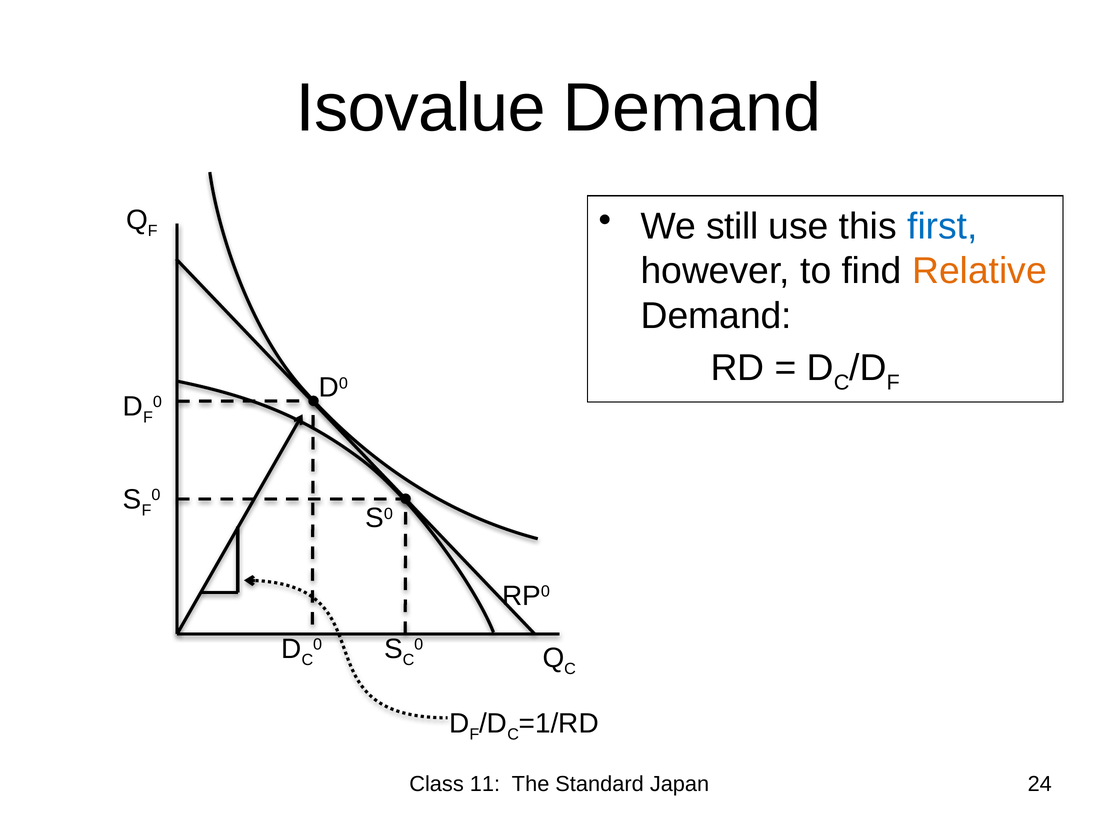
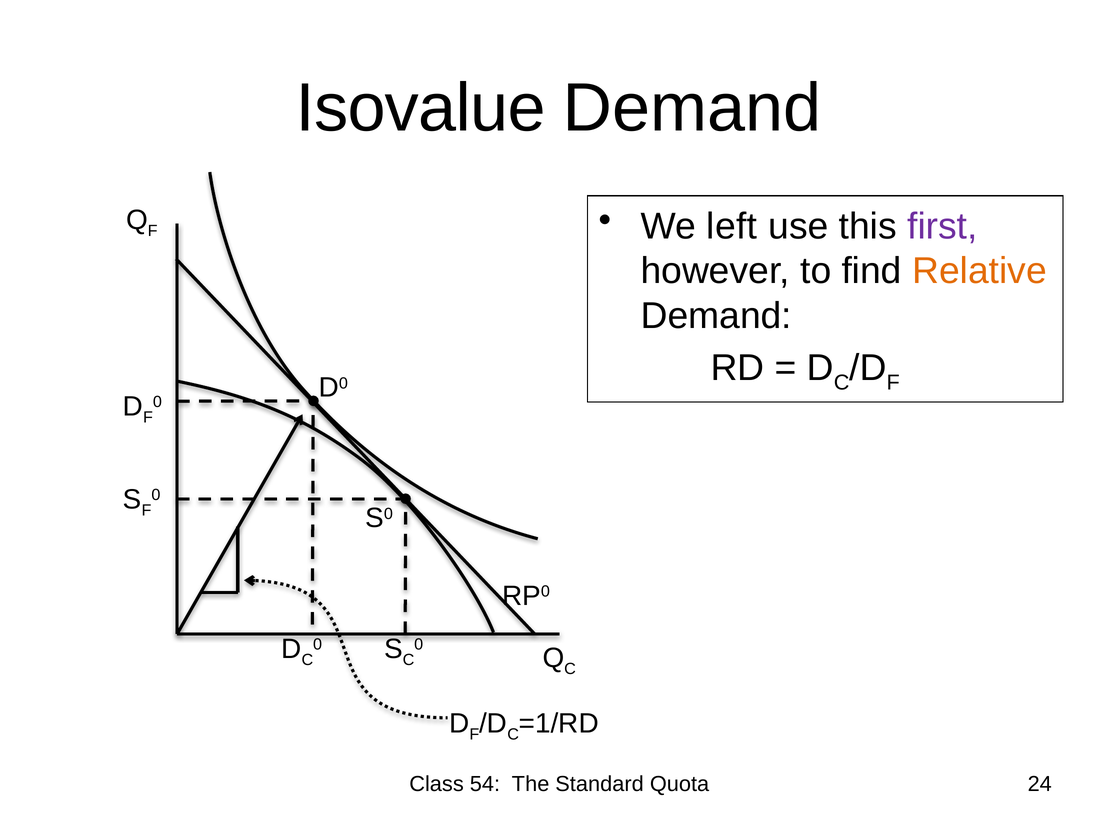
still: still -> left (732, 226)
first colour: blue -> purple (942, 226)
11: 11 -> 54 (485, 784)
Japan: Japan -> Quota (680, 784)
